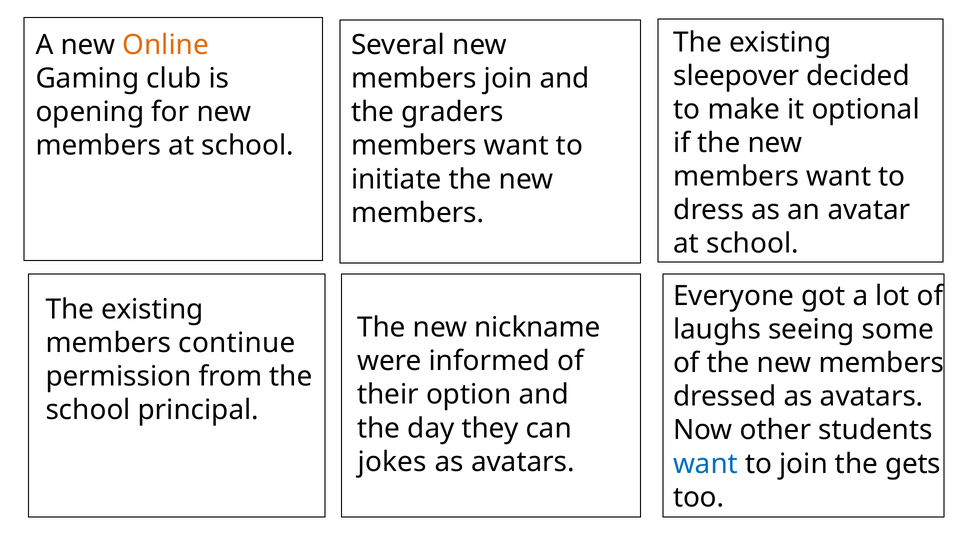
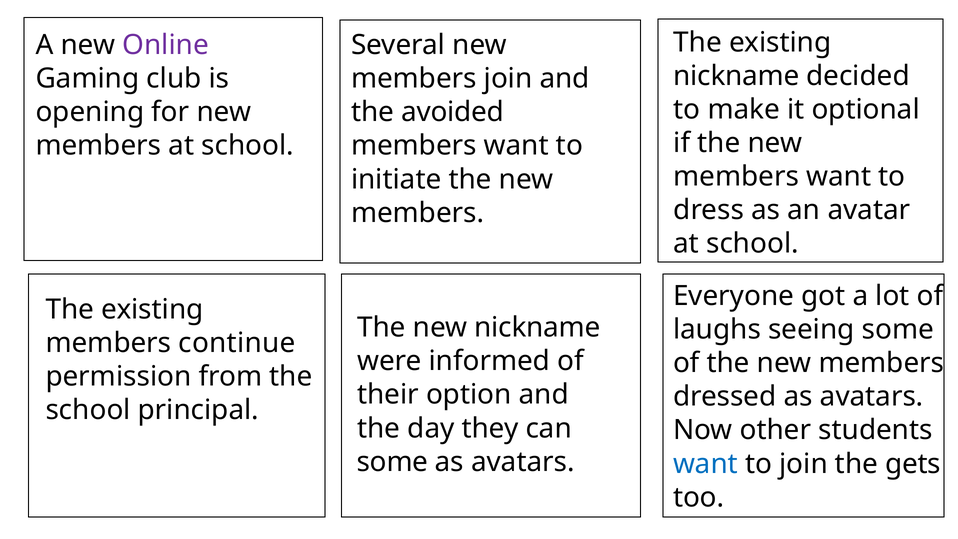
Online colour: orange -> purple (165, 45)
sleepover: sleepover -> nickname (736, 76)
graders: graders -> avoided (453, 112)
jokes: jokes -> some (393, 462)
